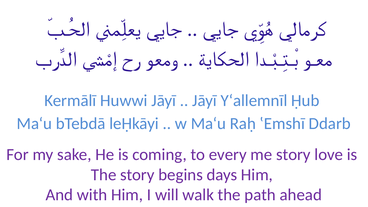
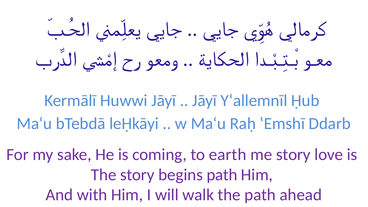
every: every -> earth (228, 154)
begins days: days -> path (222, 175)
